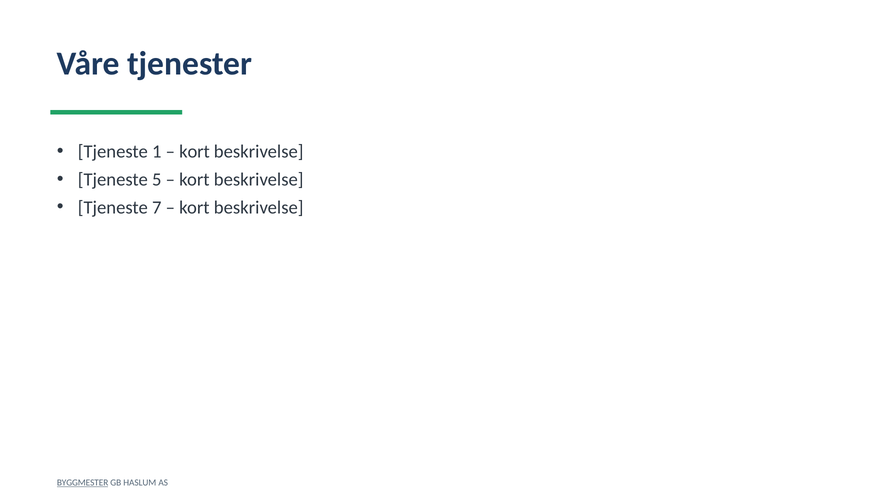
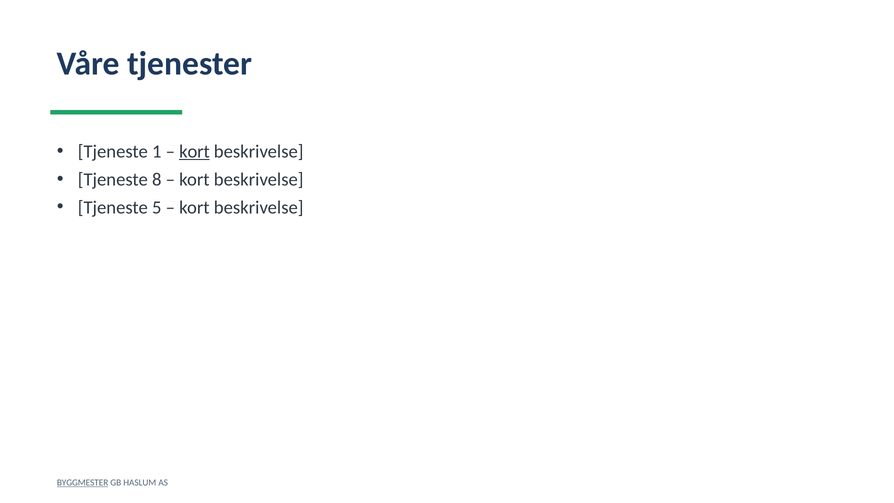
kort underline: none -> present (194, 151)
5: 5 -> 8 (157, 179)
7: 7 -> 5 (157, 207)
